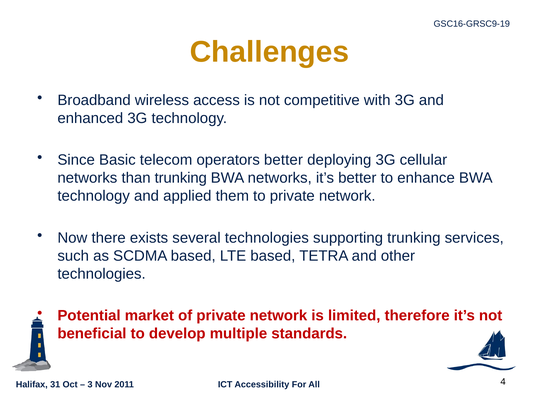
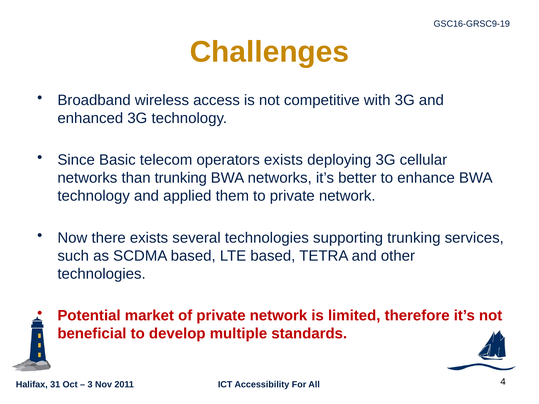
operators better: better -> exists (283, 160)
